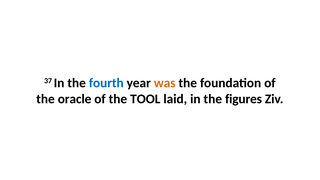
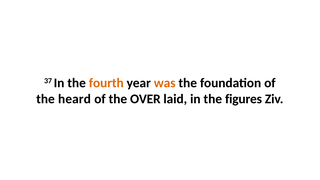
fourth colour: blue -> orange (106, 83)
oracle: oracle -> heard (74, 99)
TOOL: TOOL -> OVER (145, 99)
